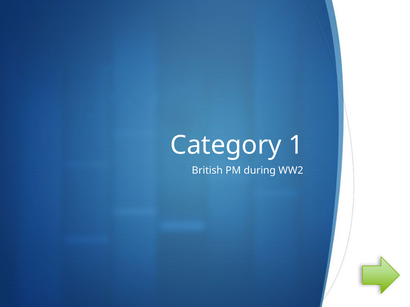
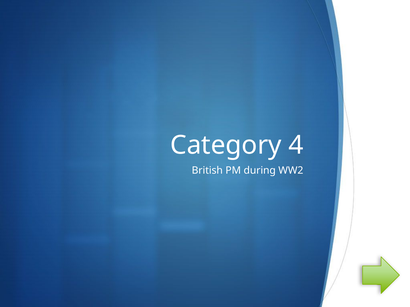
1: 1 -> 4 (296, 145)
